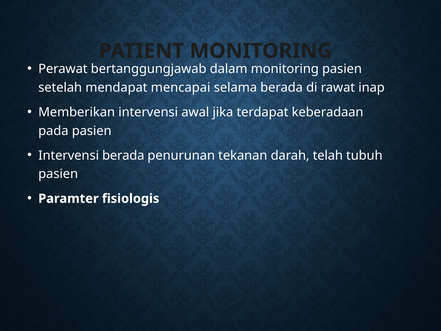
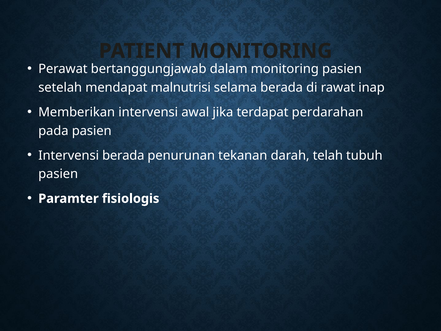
mencapai: mencapai -> malnutrisi (181, 88)
keberadaan: keberadaan -> perdarahan (328, 112)
